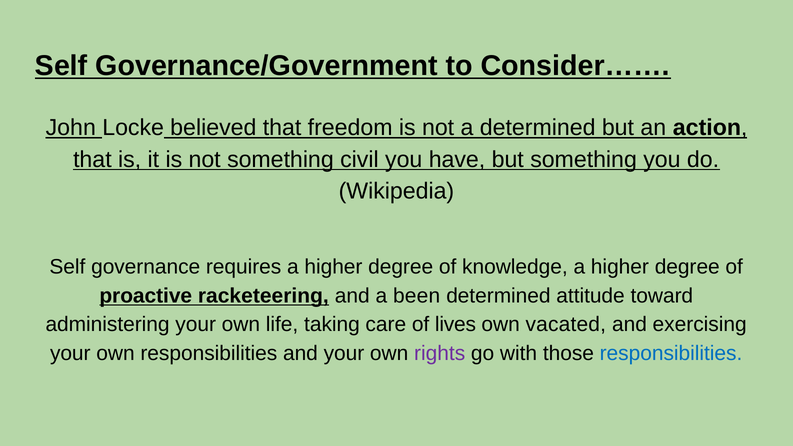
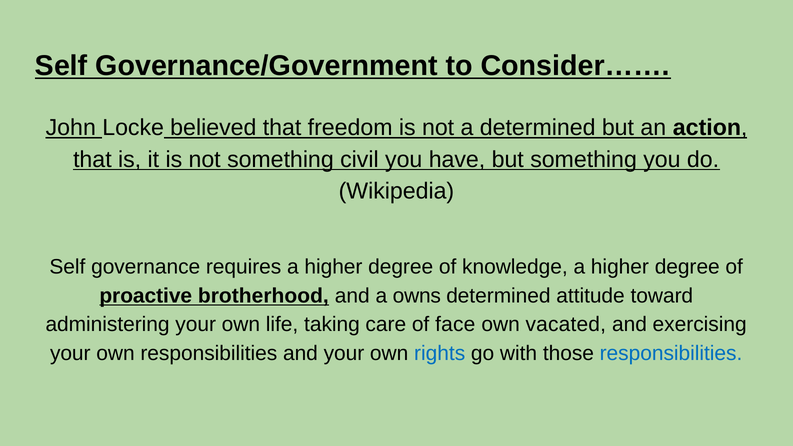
racketeering: racketeering -> brotherhood (263, 296)
been: been -> owns (417, 296)
lives: lives -> face (455, 325)
rights colour: purple -> blue (440, 353)
